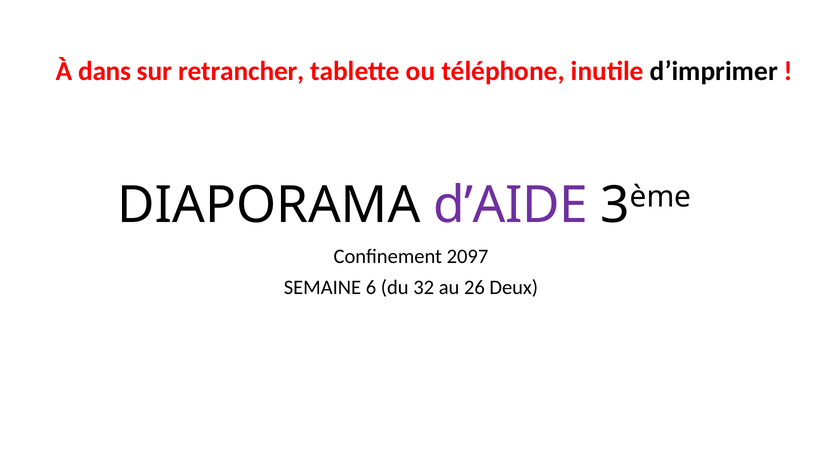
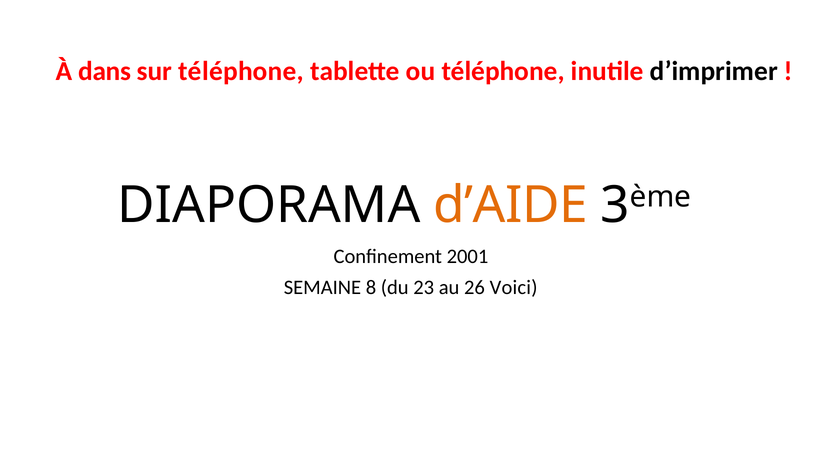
sur retrancher: retrancher -> téléphone (241, 71)
d’AIDE colour: purple -> orange (511, 205)
2097: 2097 -> 2001 (467, 257)
6: 6 -> 8 (371, 288)
32: 32 -> 23 (424, 288)
Deux: Deux -> Voici (514, 288)
